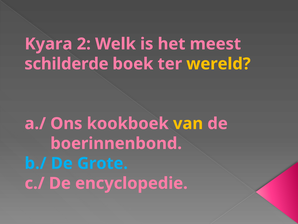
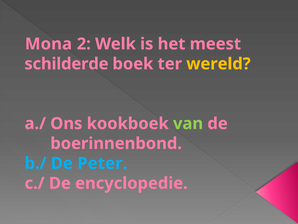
Kyara: Kyara -> Mona (48, 44)
van colour: yellow -> light green (188, 123)
Grote: Grote -> Peter (102, 163)
